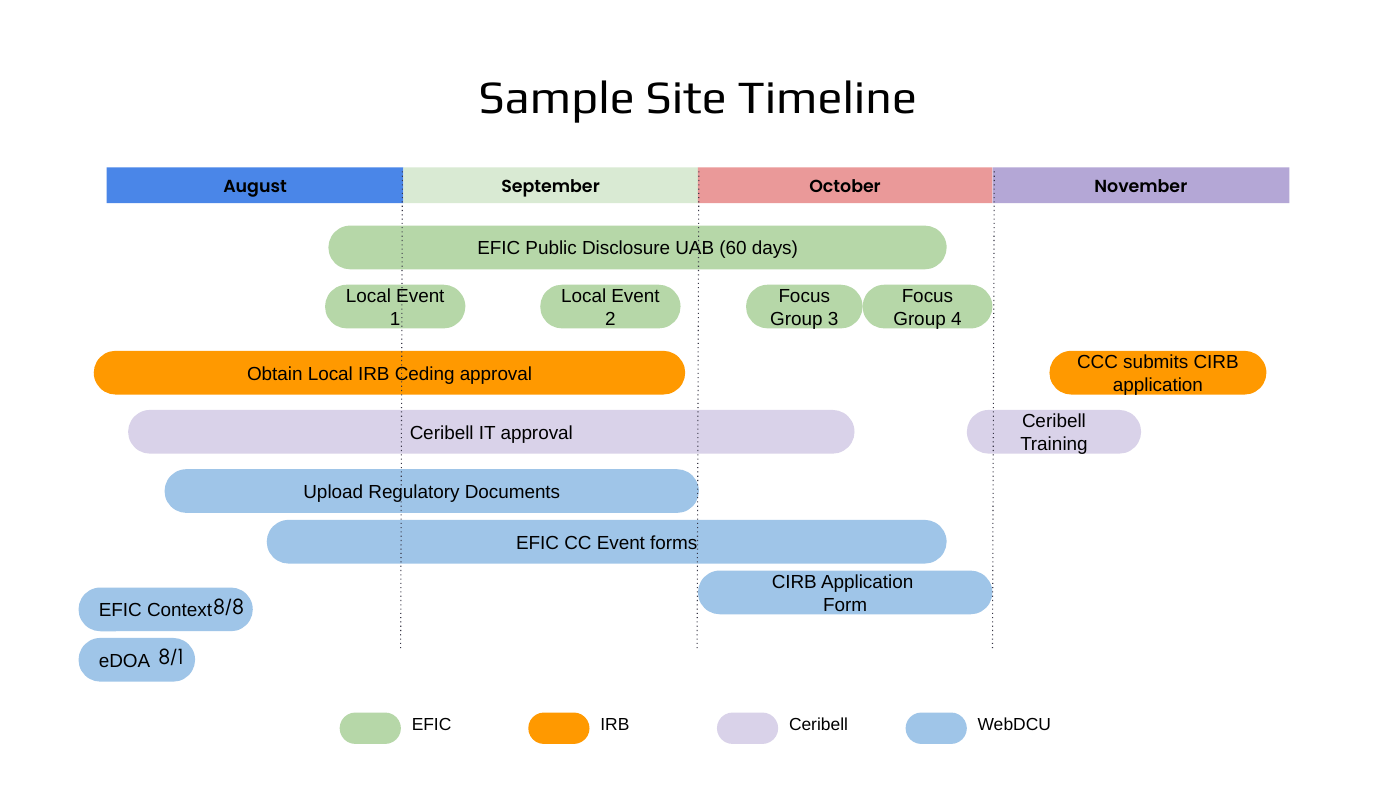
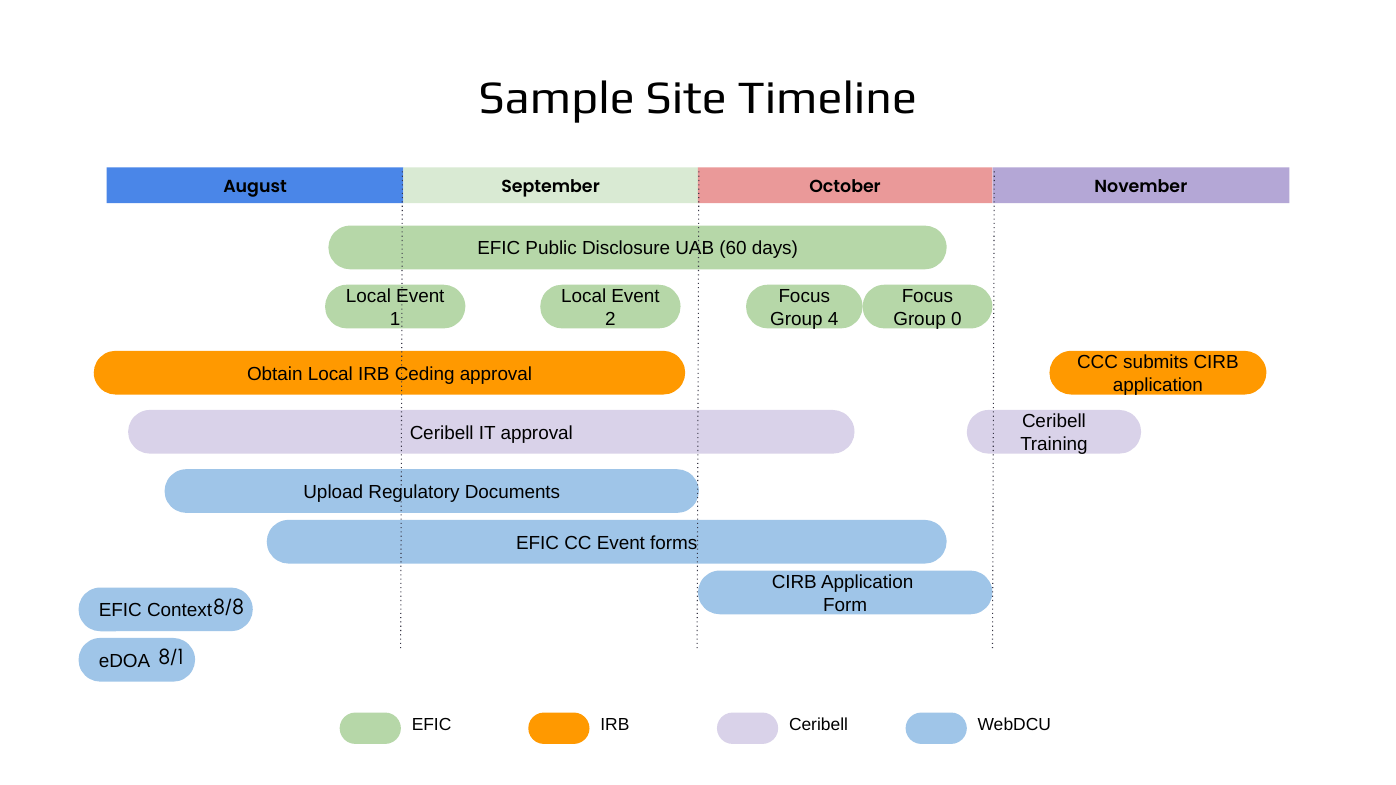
3: 3 -> 4 (833, 319)
4: 4 -> 0 (956, 319)
